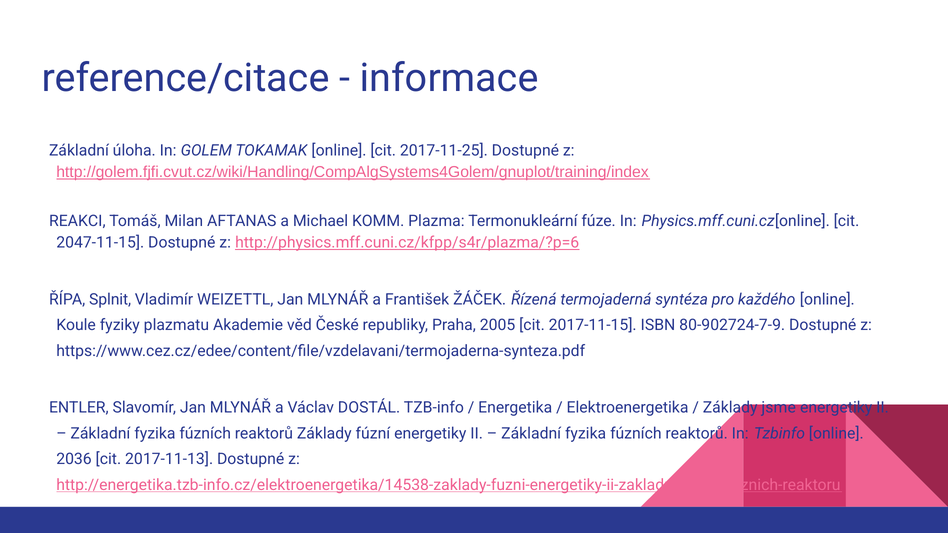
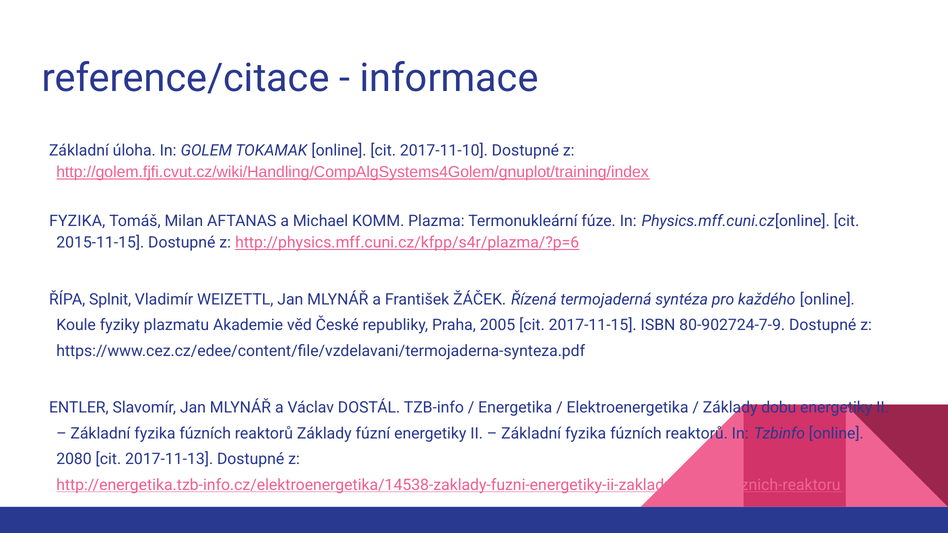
2017-11-25: 2017-11-25 -> 2017-11-10 (444, 150)
REAKCI: REAKCI -> FYZIKA (77, 221)
2047-11-15: 2047-11-15 -> 2015-11-15 (100, 243)
jsme: jsme -> dobu (779, 408)
2036: 2036 -> 2080 (74, 459)
